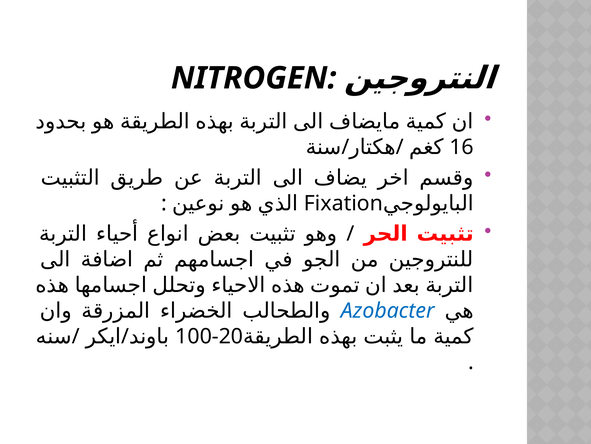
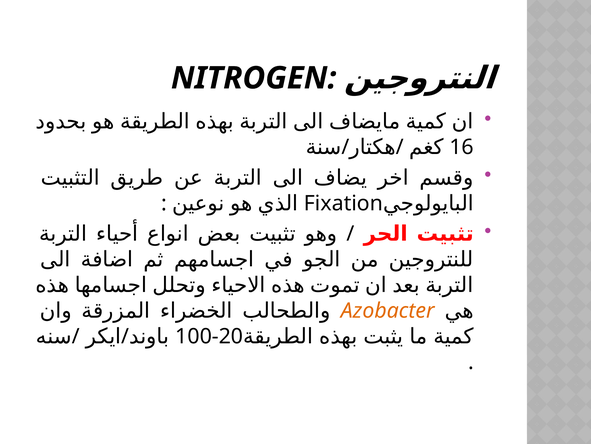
Azobacter colour: blue -> orange (388, 310)
